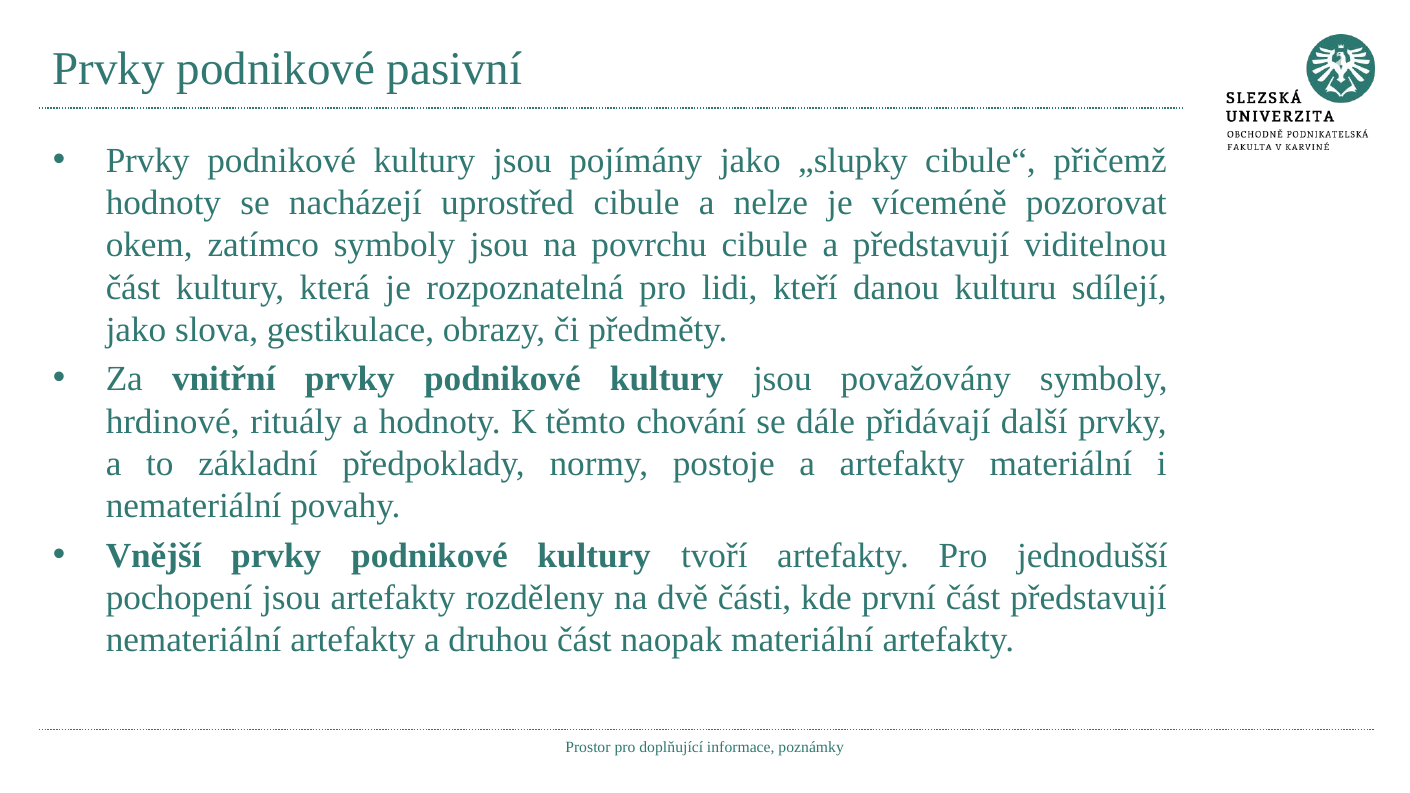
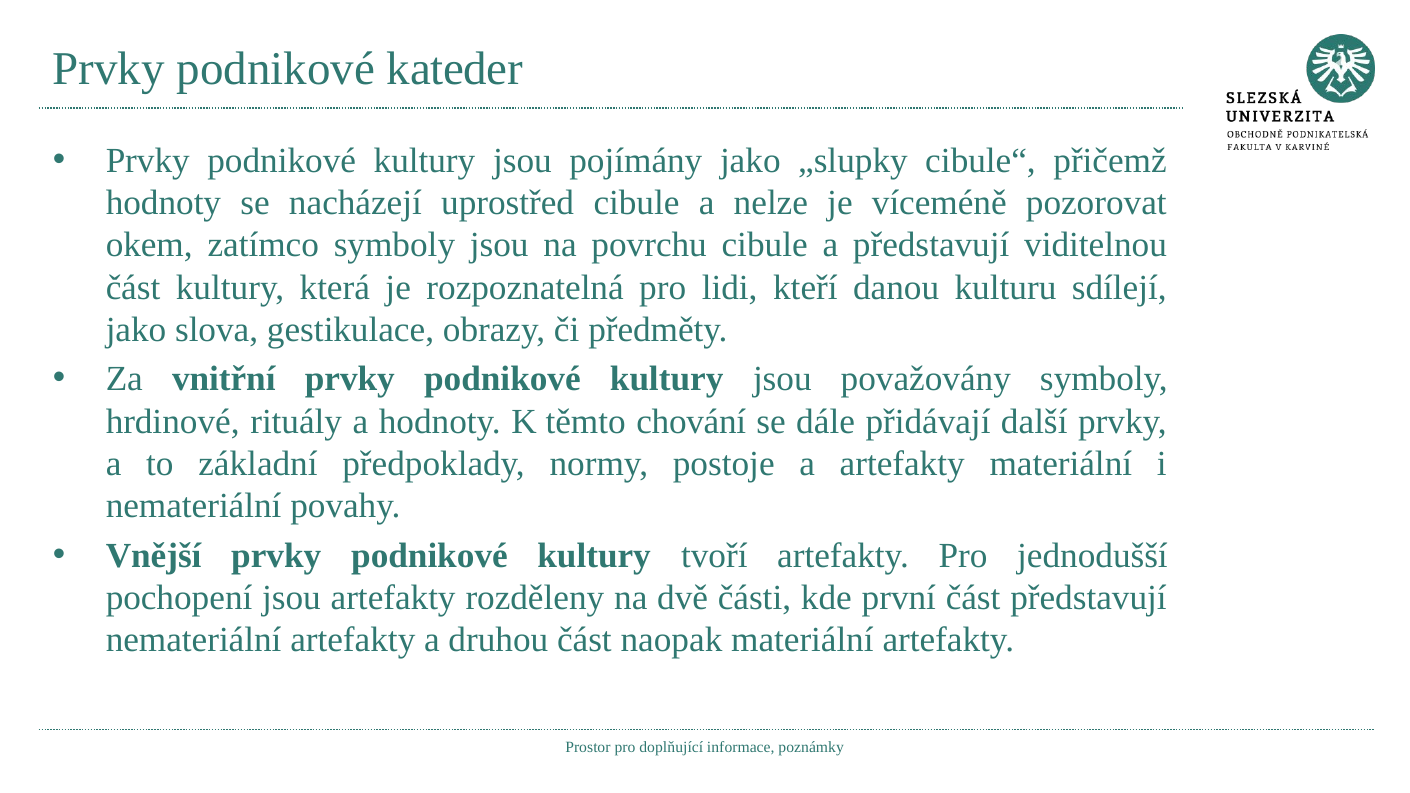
pasivní: pasivní -> kateder (455, 69)
